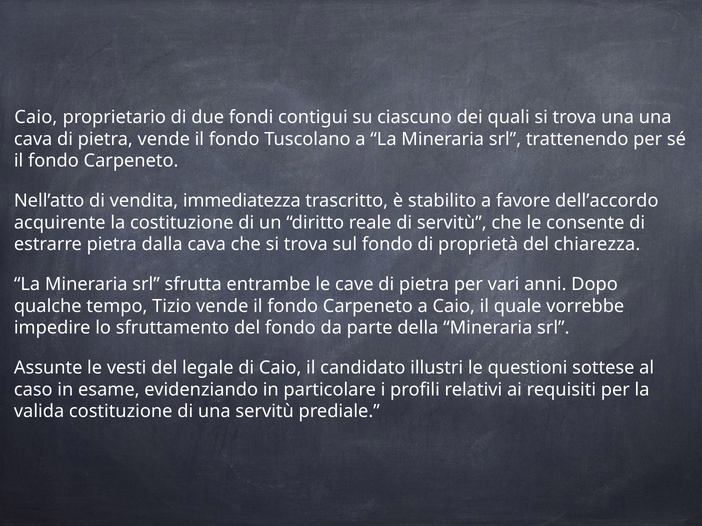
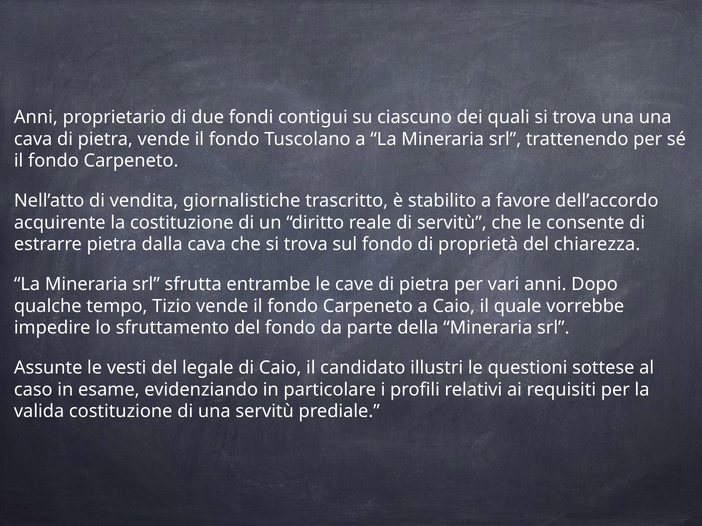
Caio: Caio -> Anni (36, 117)
immediatezza: immediatezza -> giornalistiche (242, 201)
